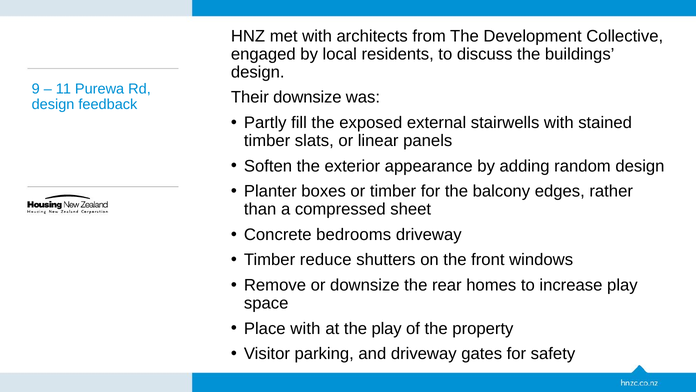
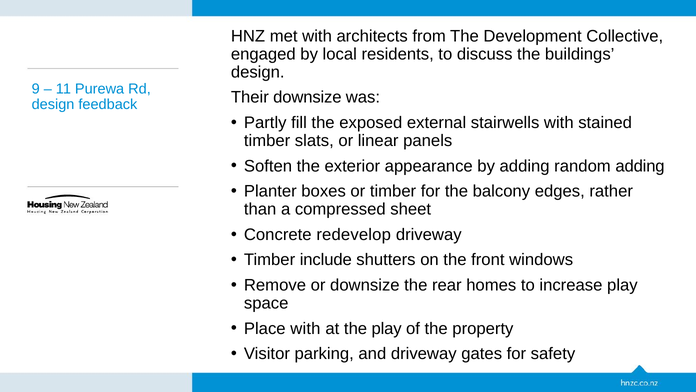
random design: design -> adding (640, 166)
bedrooms: bedrooms -> redevelop (354, 234)
reduce: reduce -> include (326, 260)
